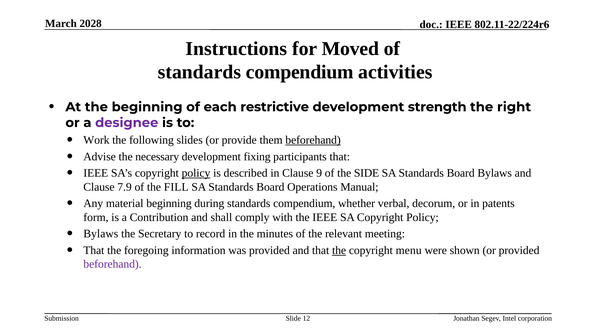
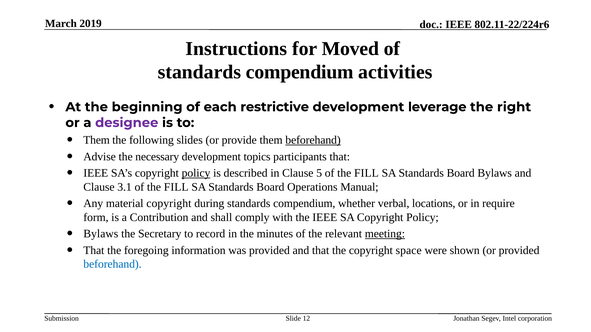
2028: 2028 -> 2019 (91, 23)
strength: strength -> leverage (437, 107)
Work: Work -> Them (97, 140)
fixing: fixing -> topics (257, 157)
9: 9 -> 5 (319, 173)
SIDE: SIDE -> FILL (366, 173)
7.9: 7.9 -> 3.1 (125, 187)
material beginning: beginning -> copyright (169, 204)
decorum: decorum -> locations (434, 204)
patents: patents -> require (498, 204)
meeting underline: none -> present (385, 234)
the underline: present -> none (339, 251)
menu: menu -> space (409, 251)
beforehand colour: purple -> blue (113, 264)
